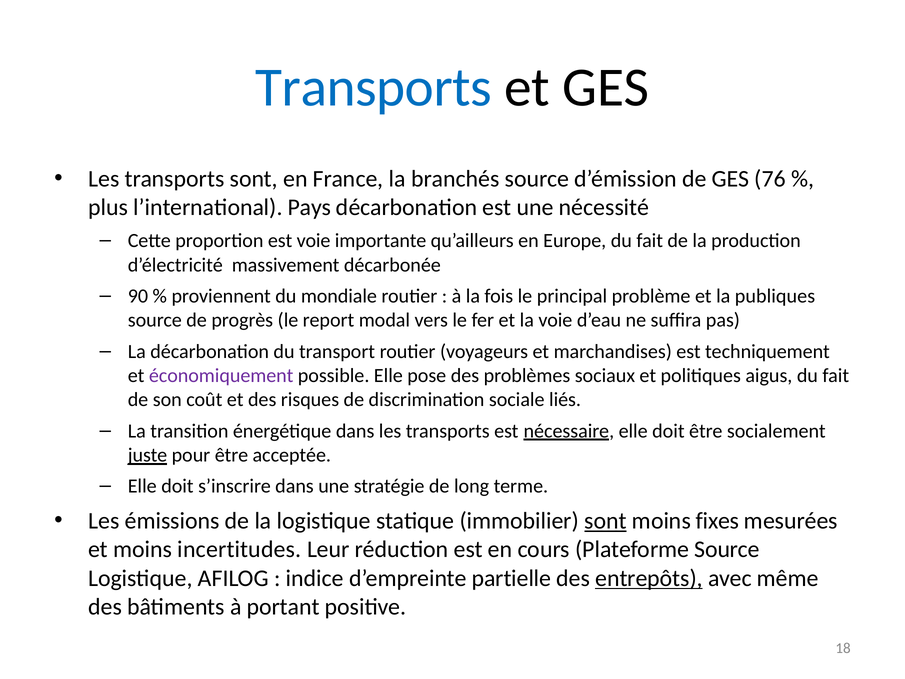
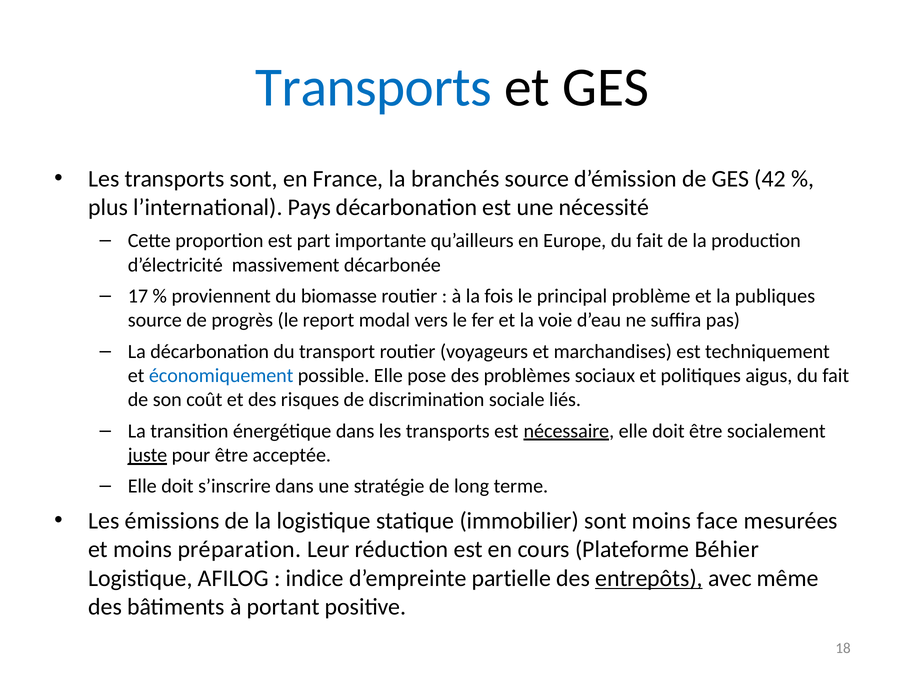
76: 76 -> 42 (770, 179)
est voie: voie -> part (314, 241)
90: 90 -> 17 (138, 296)
mondiale: mondiale -> biomasse (339, 296)
économiquement colour: purple -> blue (221, 375)
sont underline: present -> none (606, 521)
fixes: fixes -> face (717, 521)
incertitudes: incertitudes -> préparation (239, 549)
Plateforme Source: Source -> Béhier (727, 549)
